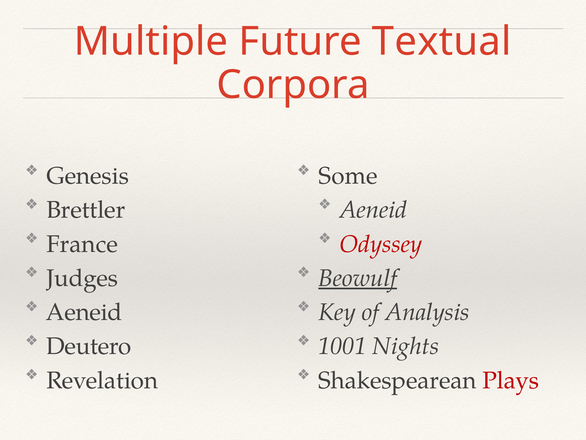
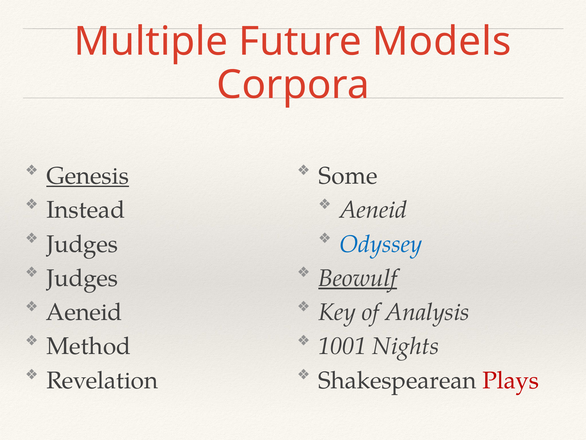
Textual: Textual -> Models (442, 42)
Genesis underline: none -> present (88, 176)
Brettler: Brettler -> Instead (86, 210)
France: France -> Judges (82, 244)
Odyssey colour: red -> blue (381, 244)
Deutero: Deutero -> Method (89, 346)
